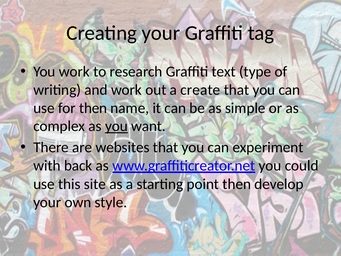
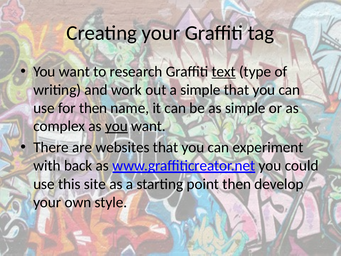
work: work -> want (74, 72)
text underline: none -> present (224, 72)
a create: create -> simple (200, 90)
